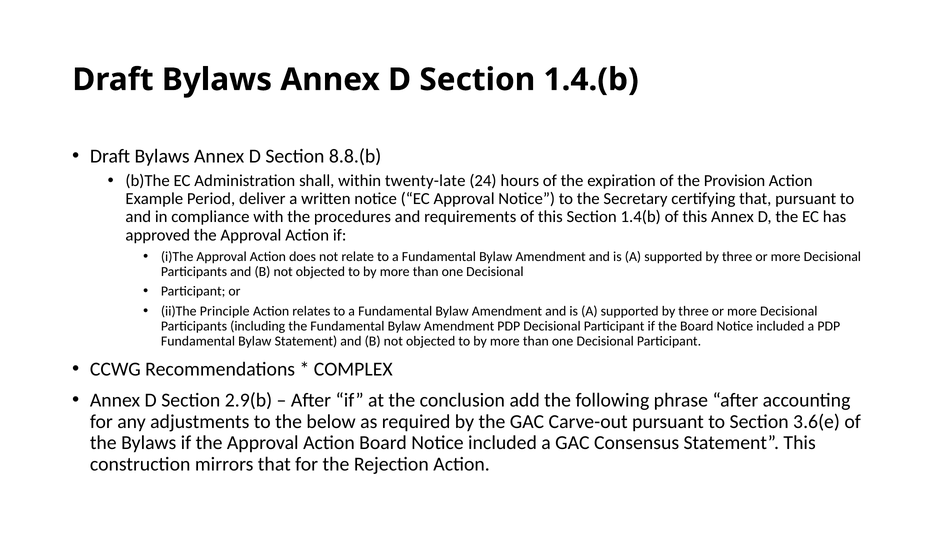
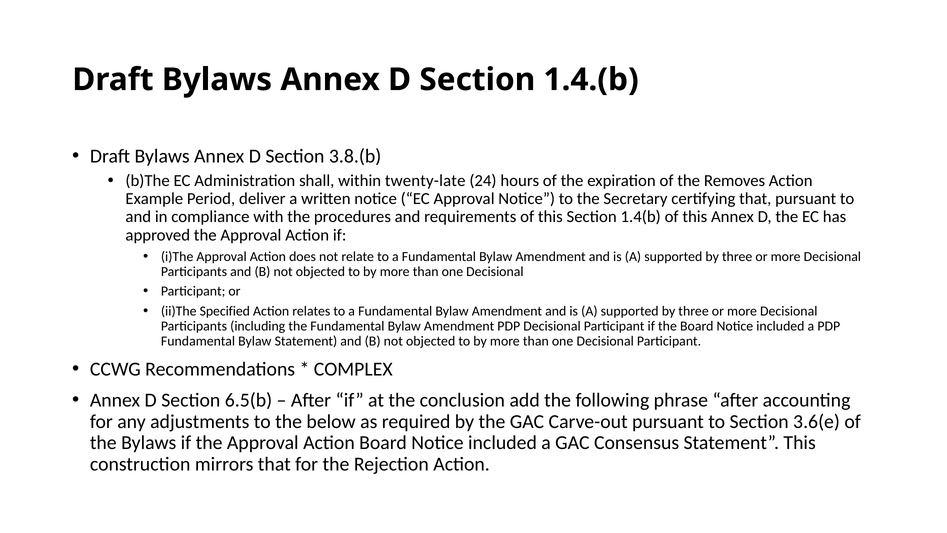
8.8.(b: 8.8.(b -> 3.8.(b (355, 156)
Provision: Provision -> Removes (735, 181)
Principle: Principle -> Specified (225, 311)
2.9(b: 2.9(b -> 6.5(b (248, 400)
